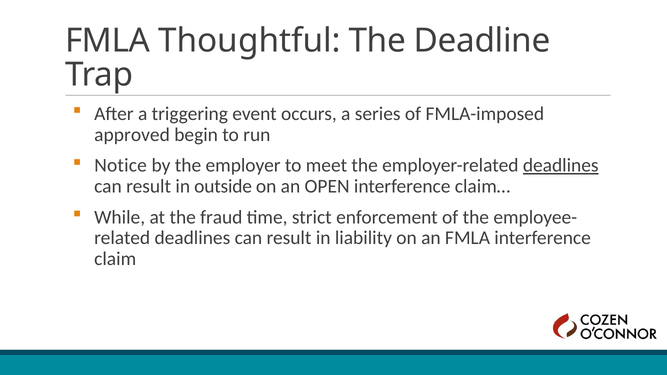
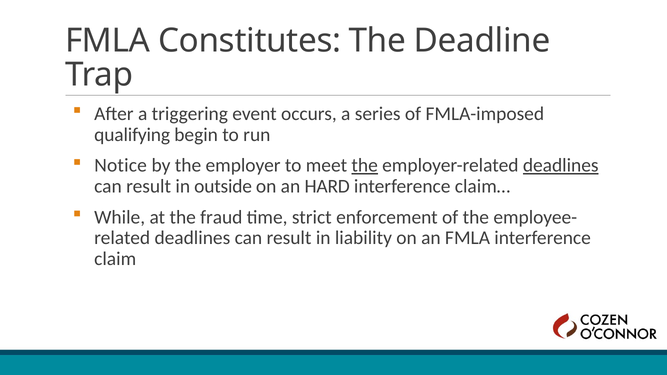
Thoughtful: Thoughtful -> Constitutes (250, 41)
approved: approved -> qualifying (132, 135)
the underline: none -> present (365, 166)
OPEN: OPEN -> HARD (327, 186)
